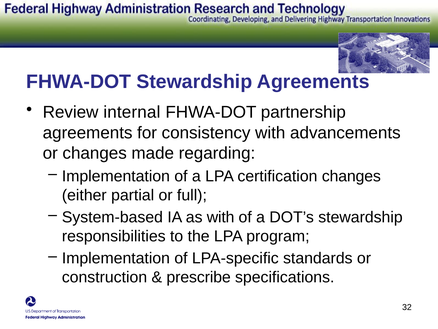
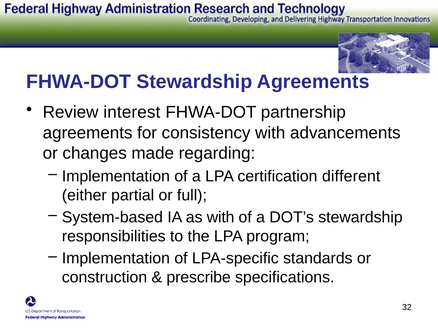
internal: internal -> interest (132, 112)
certification changes: changes -> different (351, 176)
